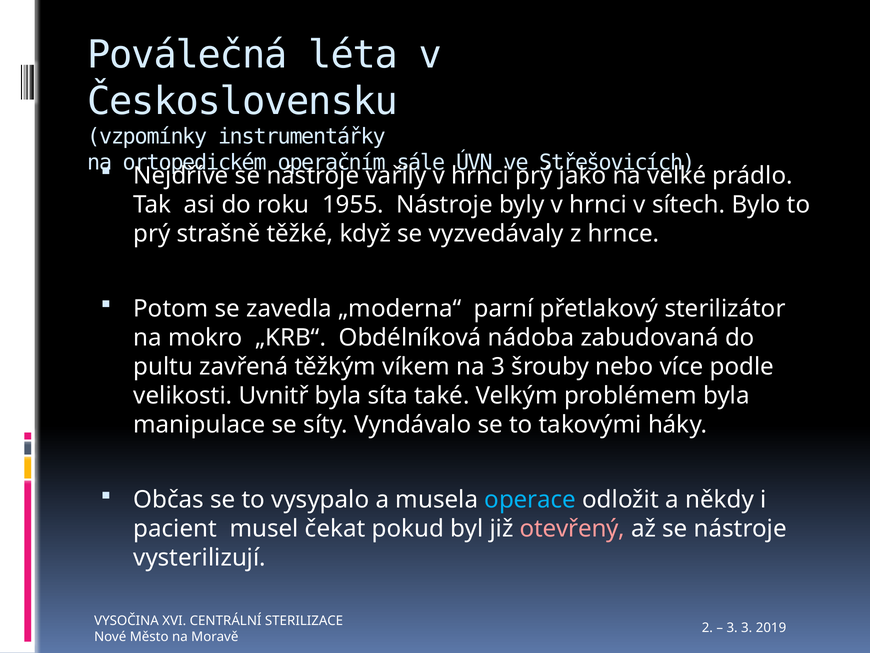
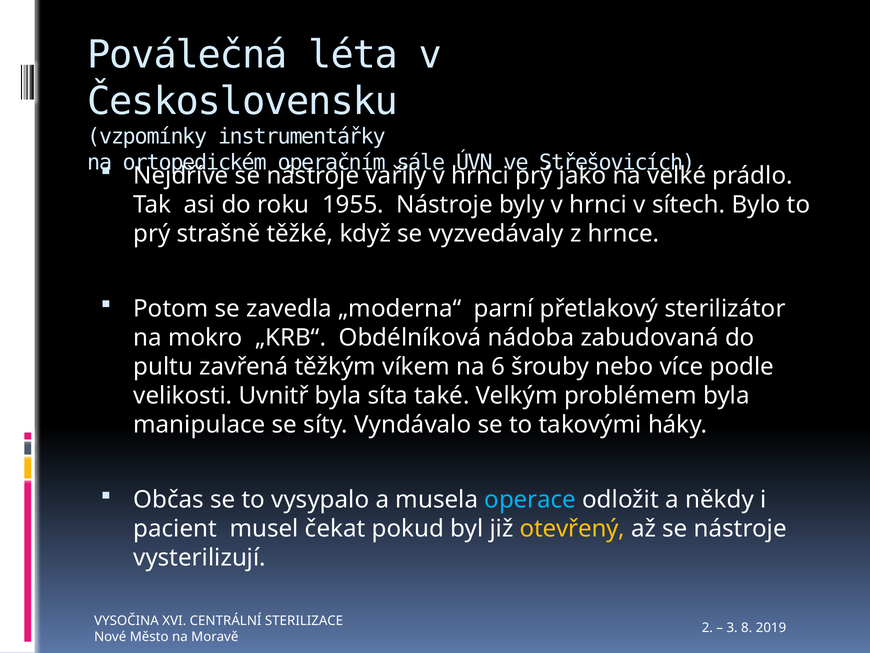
na 3: 3 -> 6 (498, 366)
otevřený colour: pink -> yellow (572, 528)
3: 3 -> 8 (747, 627)
